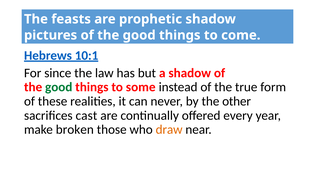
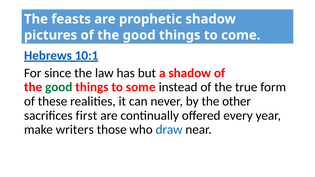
cast: cast -> first (86, 116)
broken: broken -> writers (75, 130)
draw colour: orange -> blue (169, 130)
